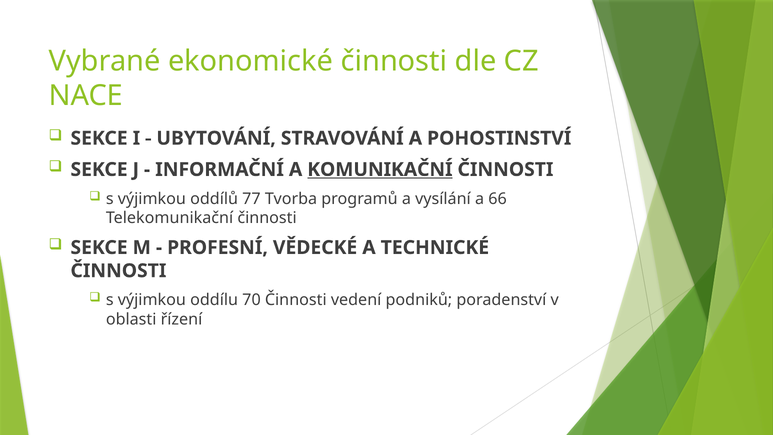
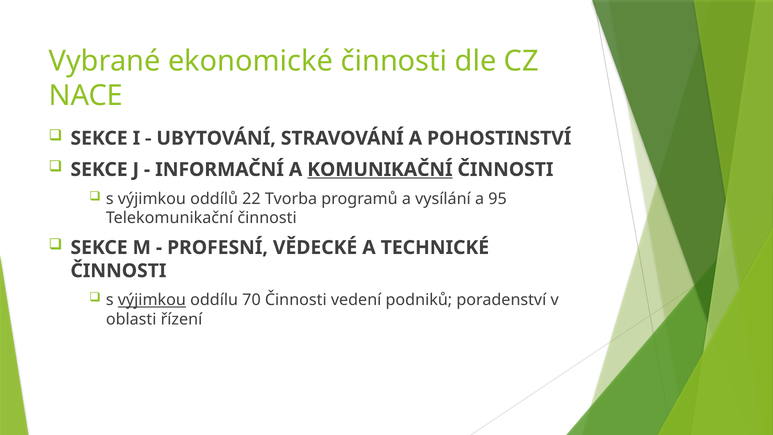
77: 77 -> 22 (251, 199)
66: 66 -> 95 (498, 199)
výjimkou underline: none -> present (152, 300)
